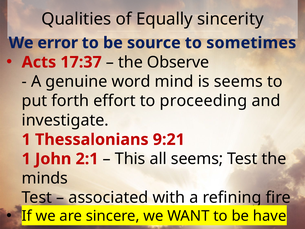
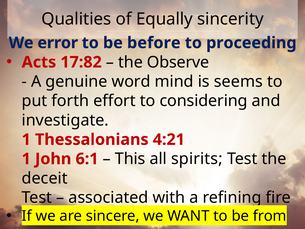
source: source -> before (154, 43)
sometimes: sometimes -> proceeding (251, 43)
17:37: 17:37 -> 17:82 (81, 62)
proceeding: proceeding -> considering (204, 101)
9:21: 9:21 -> 4:21 (169, 139)
2:1: 2:1 -> 6:1 (87, 159)
all seems: seems -> spirits (197, 159)
minds: minds -> deceit (45, 178)
have: have -> from (270, 216)
